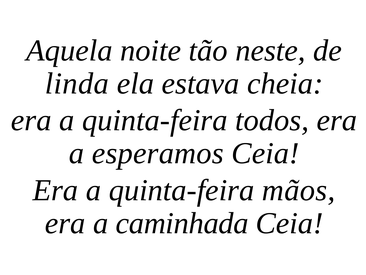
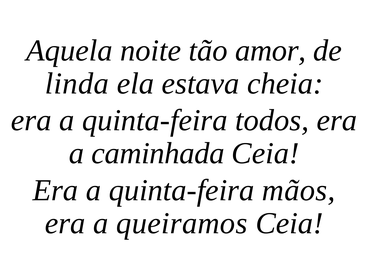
neste: neste -> amor (271, 50)
esperamos: esperamos -> caminhada (158, 153)
caminhada: caminhada -> queiramos (182, 223)
